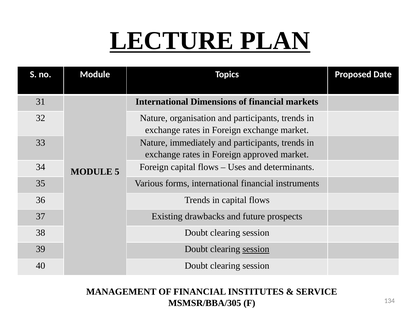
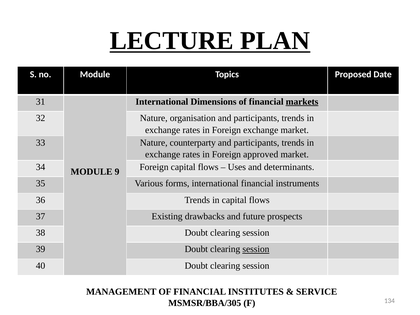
markets underline: none -> present (302, 102)
immediately: immediately -> counterparty (193, 143)
5: 5 -> 9 (117, 172)
